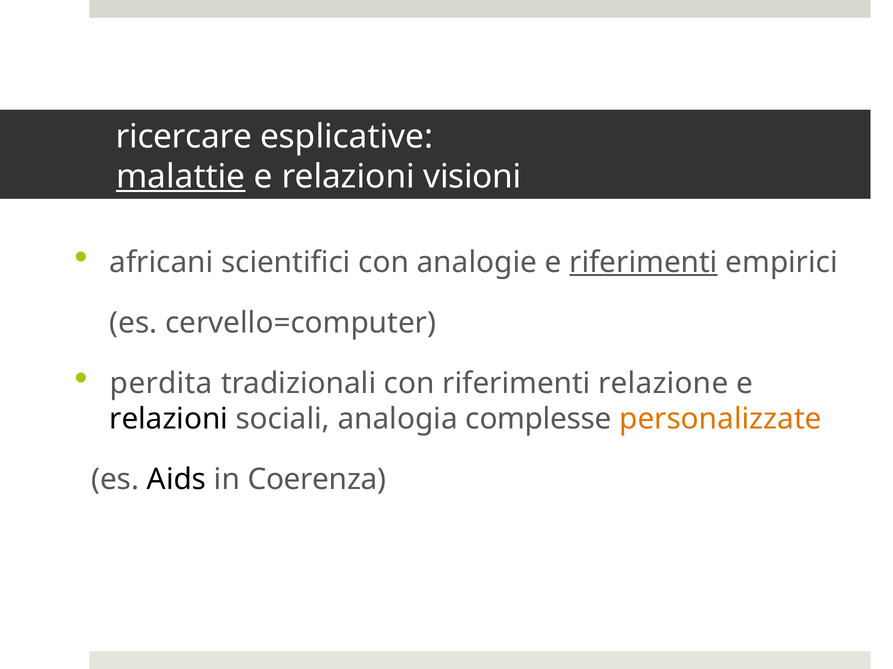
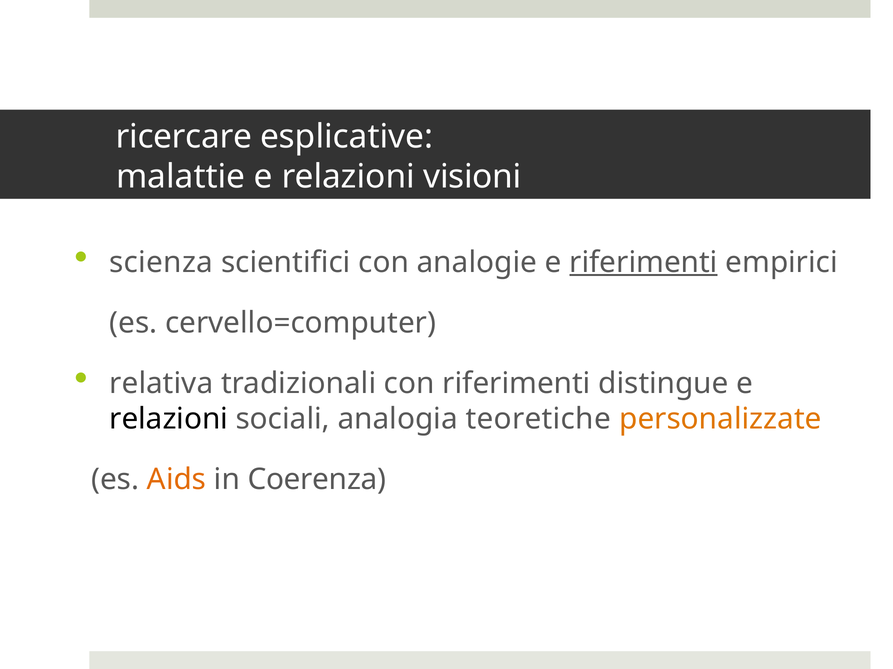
malattie underline: present -> none (181, 177)
africani: africani -> scienza (161, 263)
perdita: perdita -> relativa (161, 384)
relazione: relazione -> distingue (664, 384)
complesse: complesse -> teoretiche (538, 419)
Aids colour: black -> orange (177, 480)
